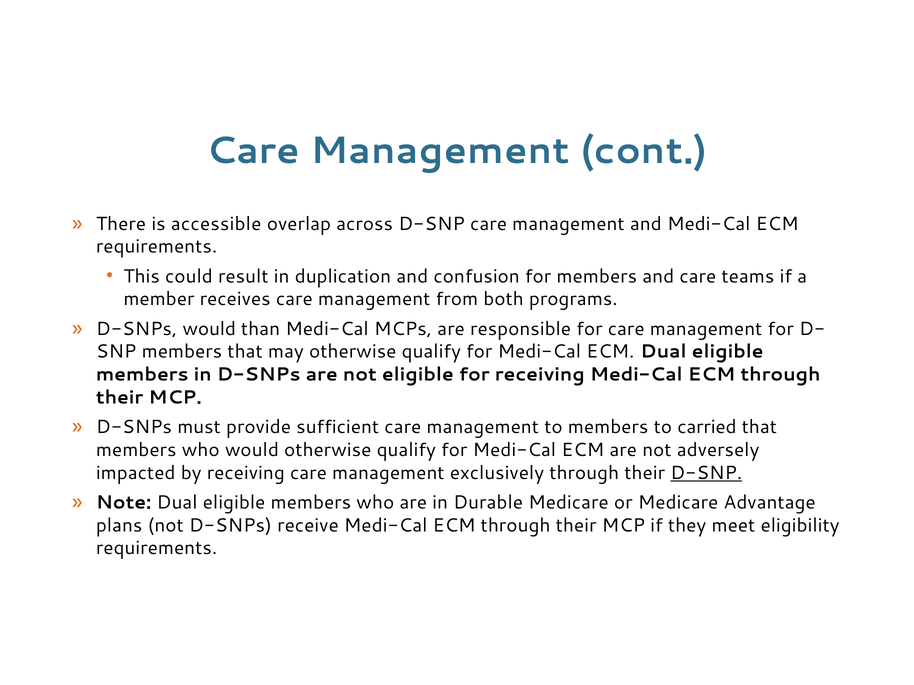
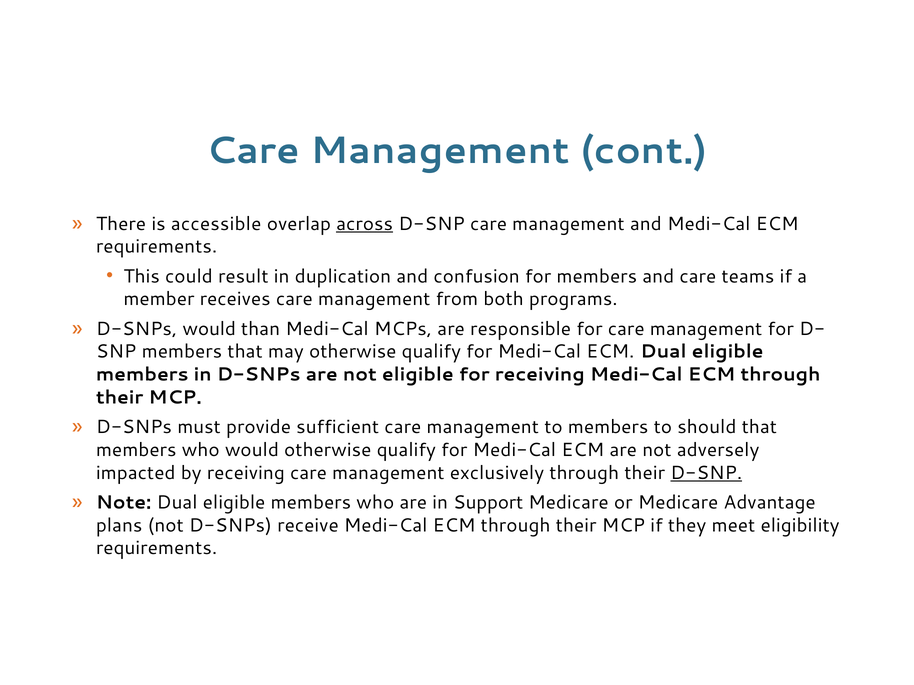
across underline: none -> present (365, 224)
carried: carried -> should (707, 427)
Durable: Durable -> Support (488, 503)
